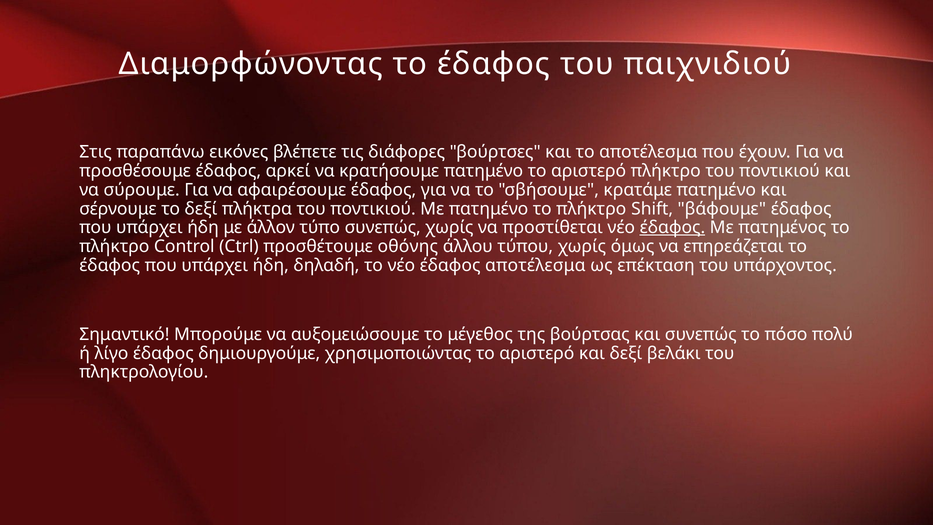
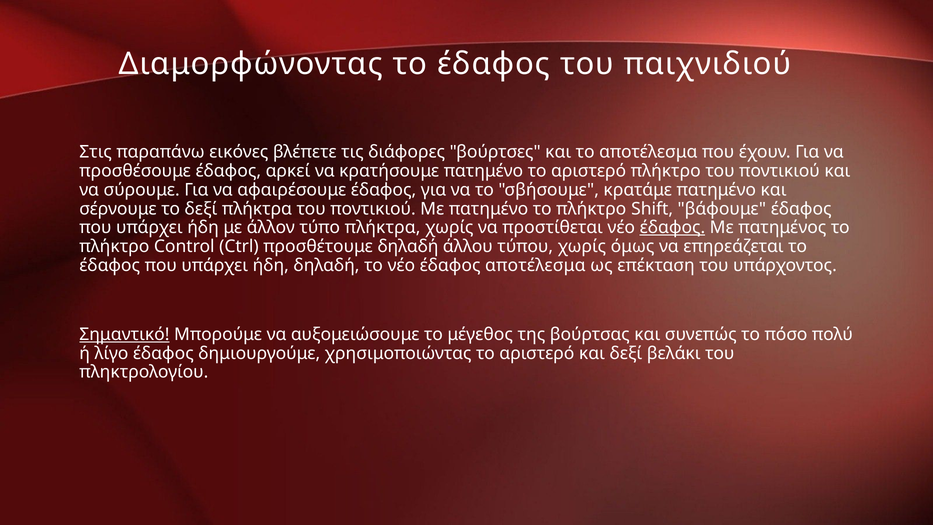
τύπο συνεπώς: συνεπώς -> πλήκτρα (383, 228)
προσθέτουμε οθόνης: οθόνης -> δηλαδή (408, 247)
Σημαντικό underline: none -> present (124, 334)
